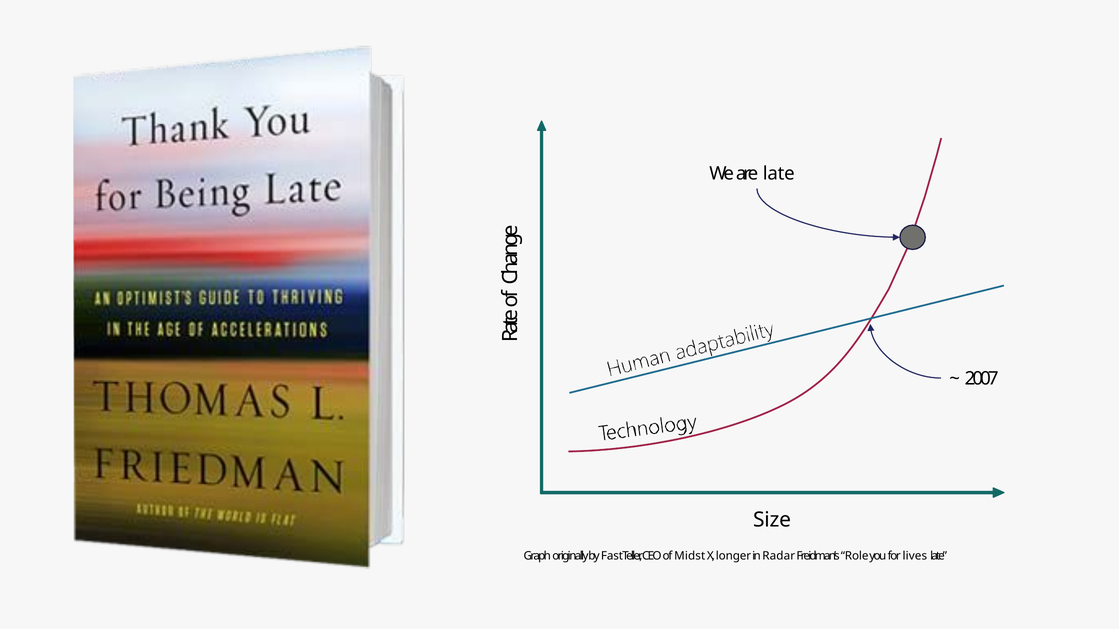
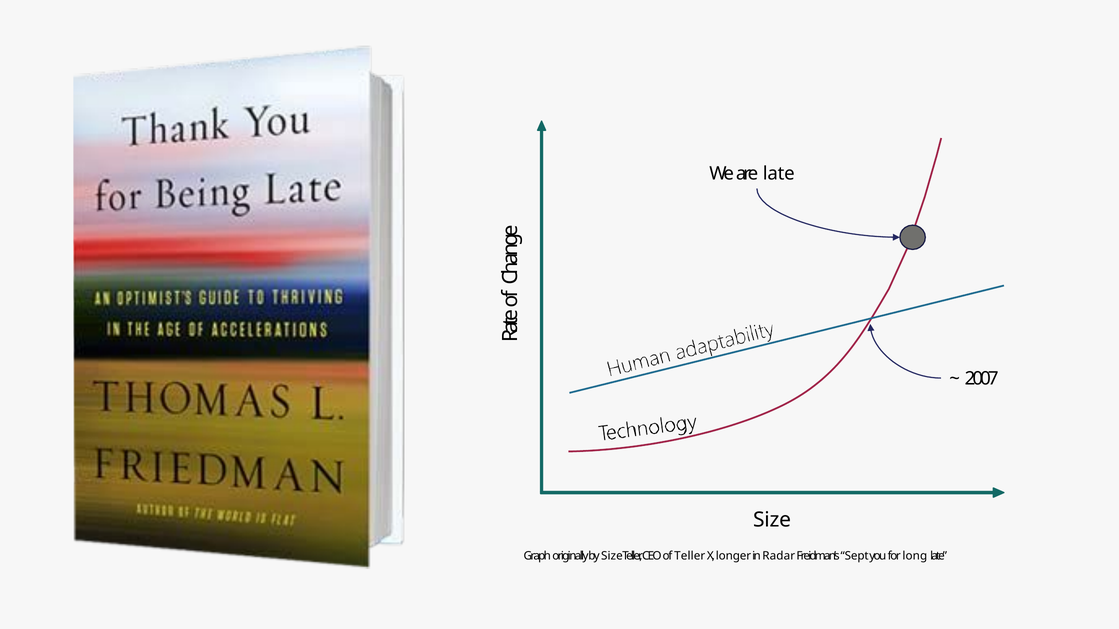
by Fast: Fast -> Size (612, 557)
of Midst: Midst -> Teller (690, 557)
Role: Role -> Sept (855, 557)
lives: lives -> long (915, 557)
